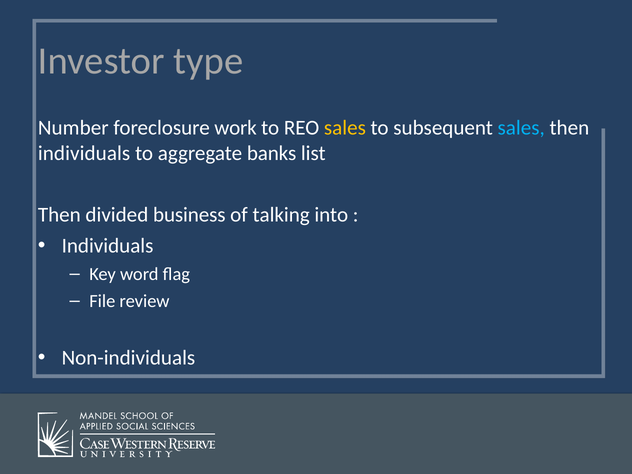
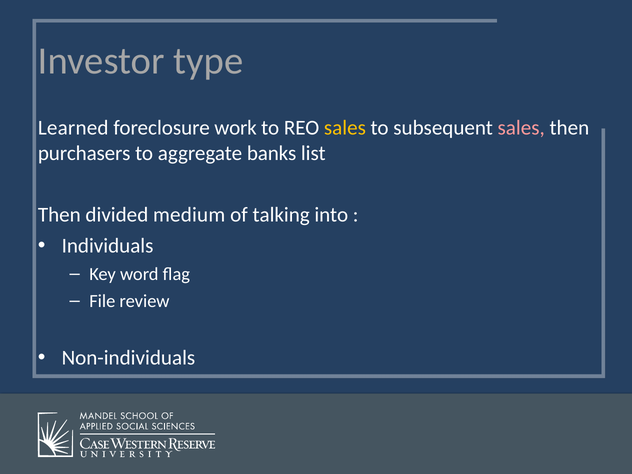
Number: Number -> Learned (73, 128)
sales colour: light blue -> pink (521, 128)
individuals: individuals -> purchasers (84, 153)
business: business -> medium (189, 215)
